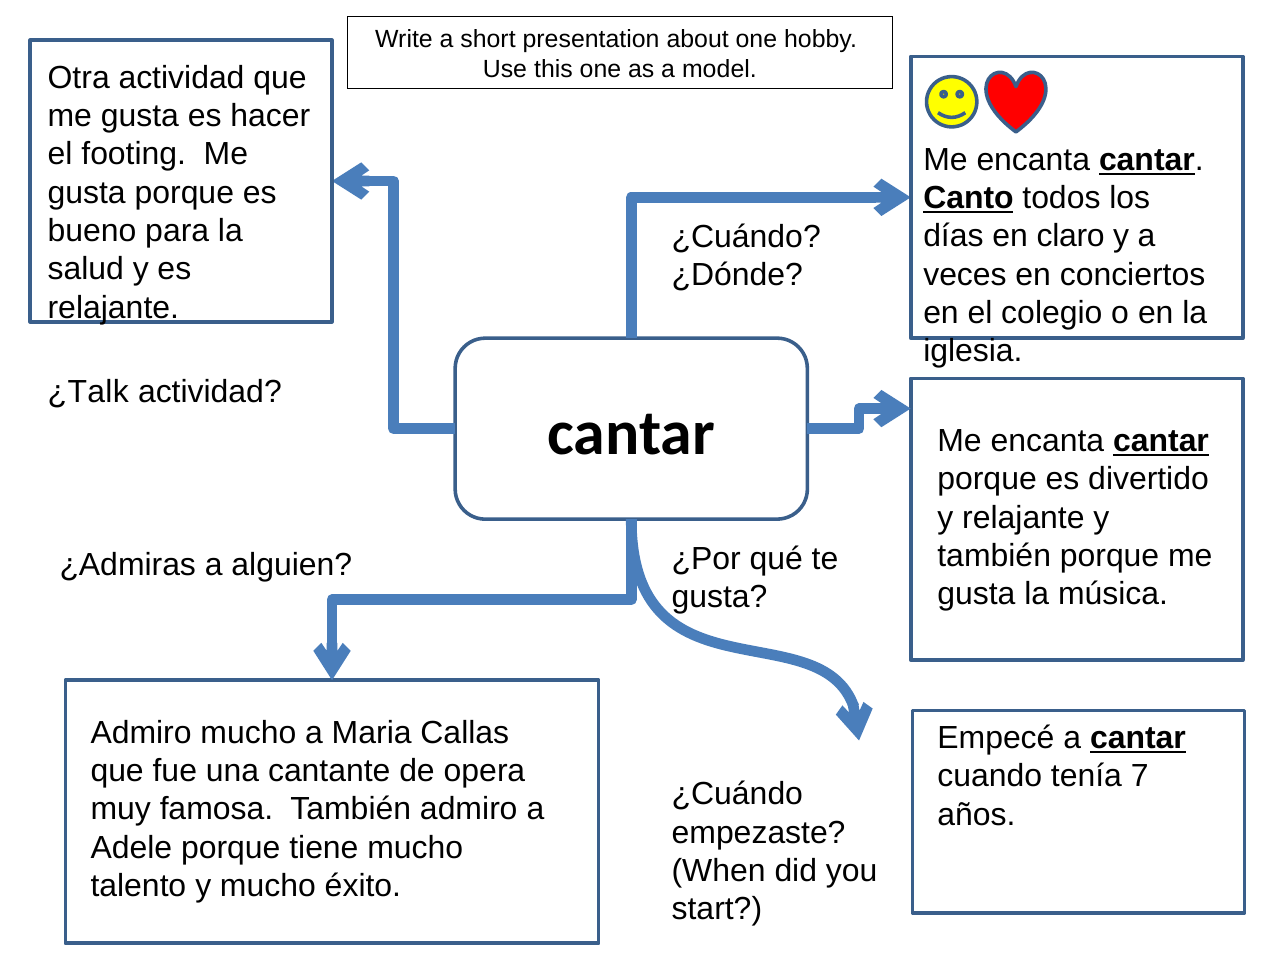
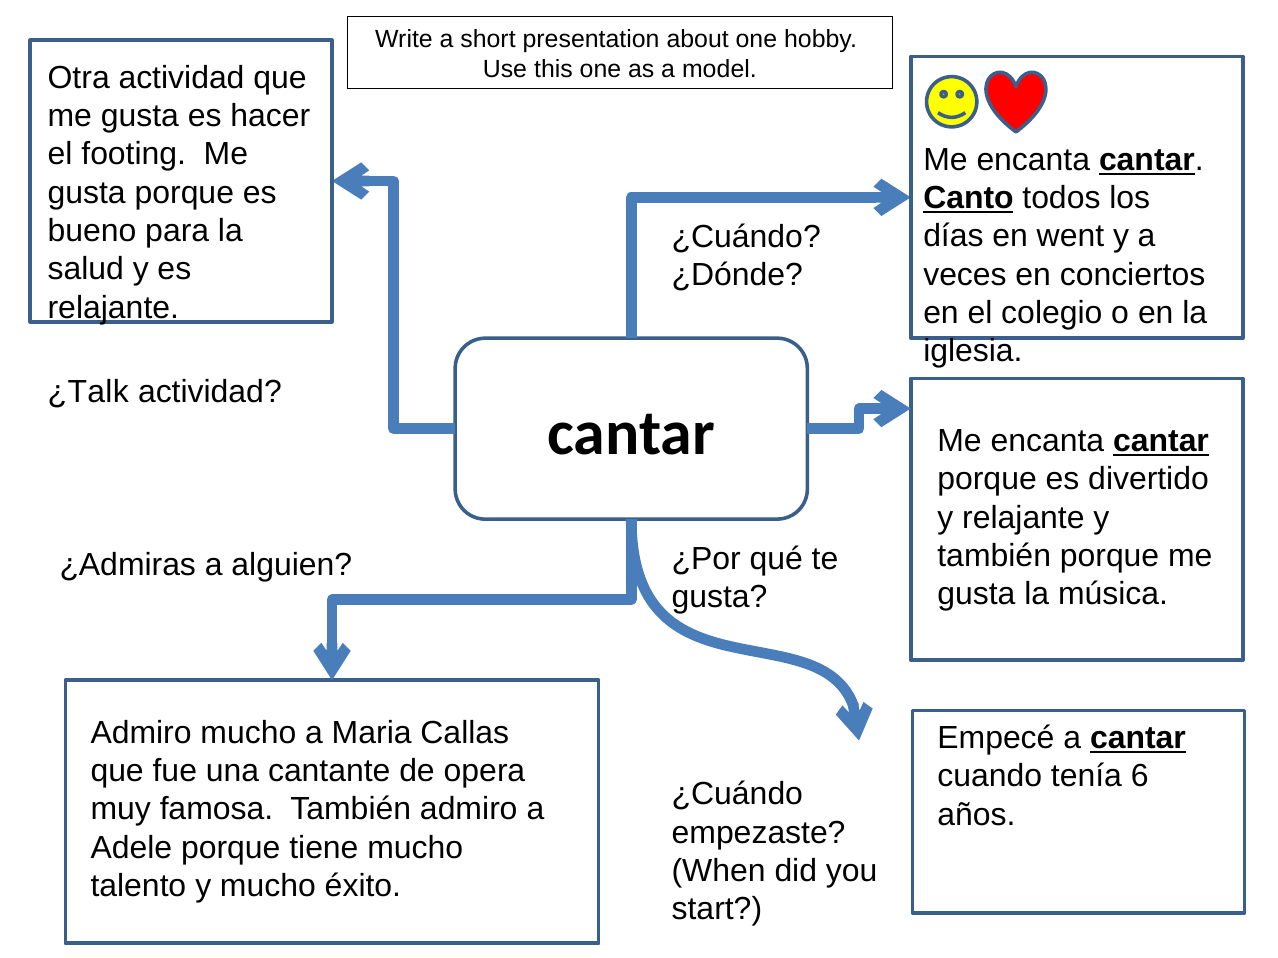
claro: claro -> went (1070, 236)
7: 7 -> 6 (1140, 777)
